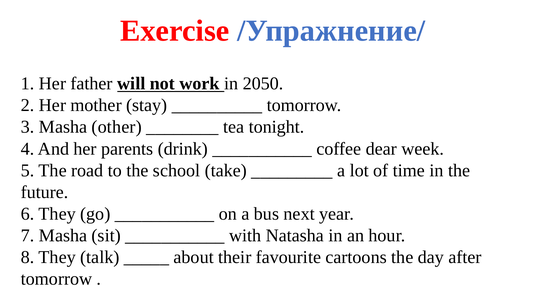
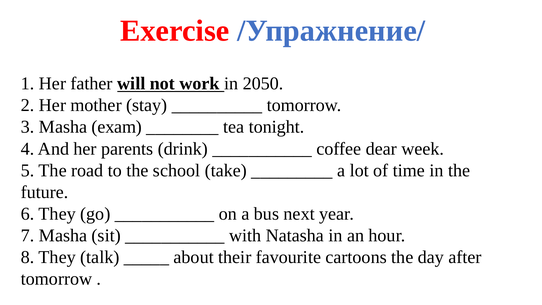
other: other -> exam (117, 127)
